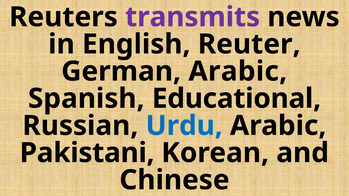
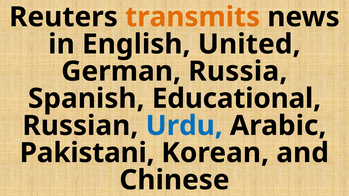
transmits colour: purple -> orange (193, 17)
Reuter: Reuter -> United (249, 44)
German Arabic: Arabic -> Russia (238, 71)
